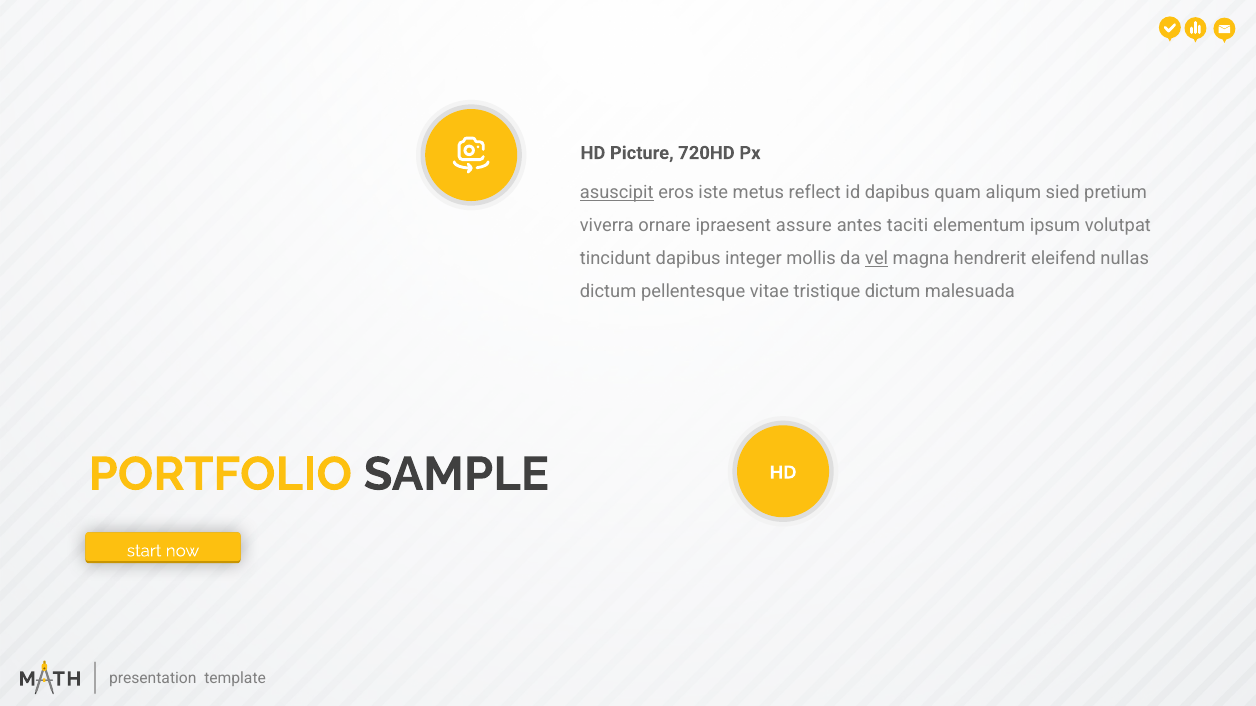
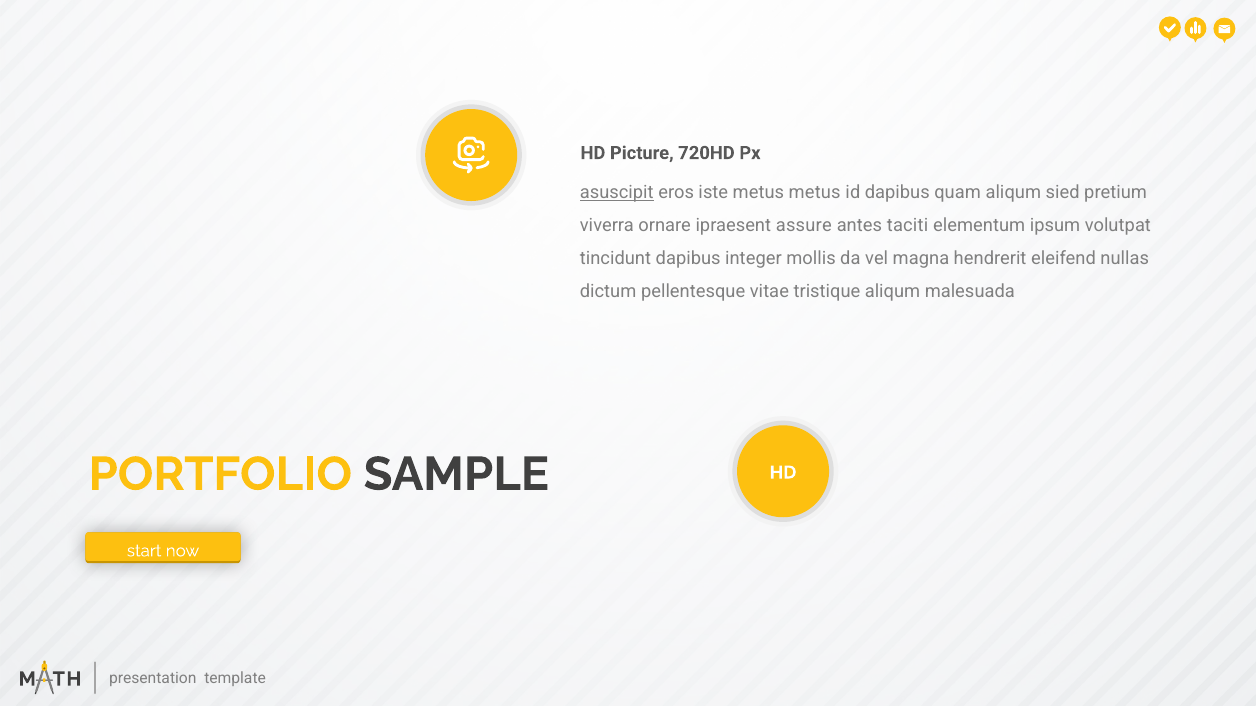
metus reflect: reflect -> metus (815, 193)
vel underline: present -> none (877, 259)
tristique dictum: dictum -> aliqum (893, 292)
